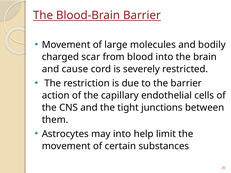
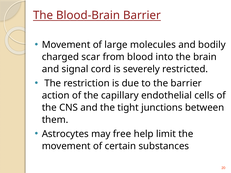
cause: cause -> signal (75, 69)
may into: into -> free (122, 134)
